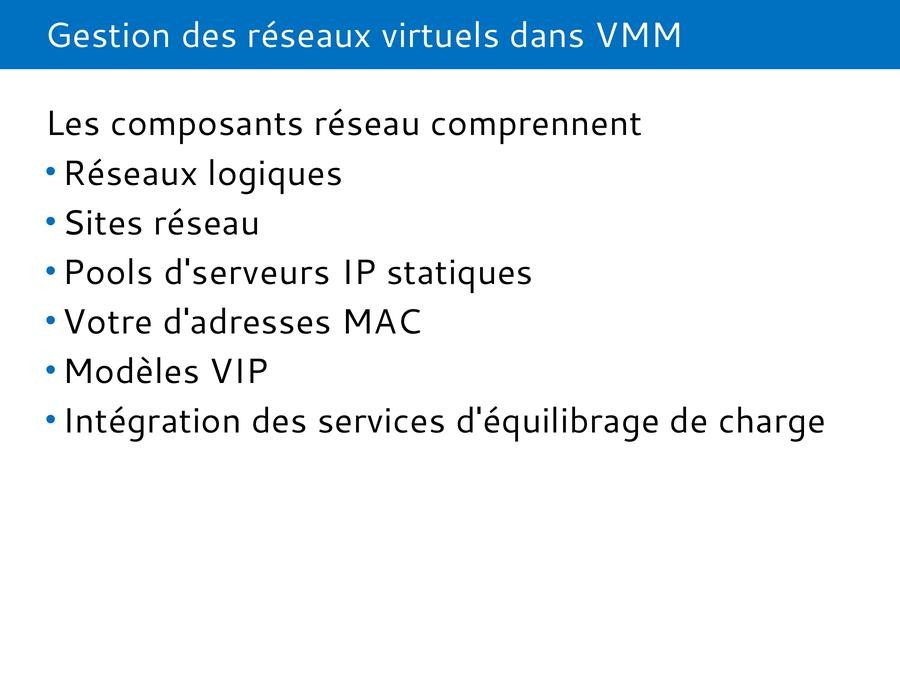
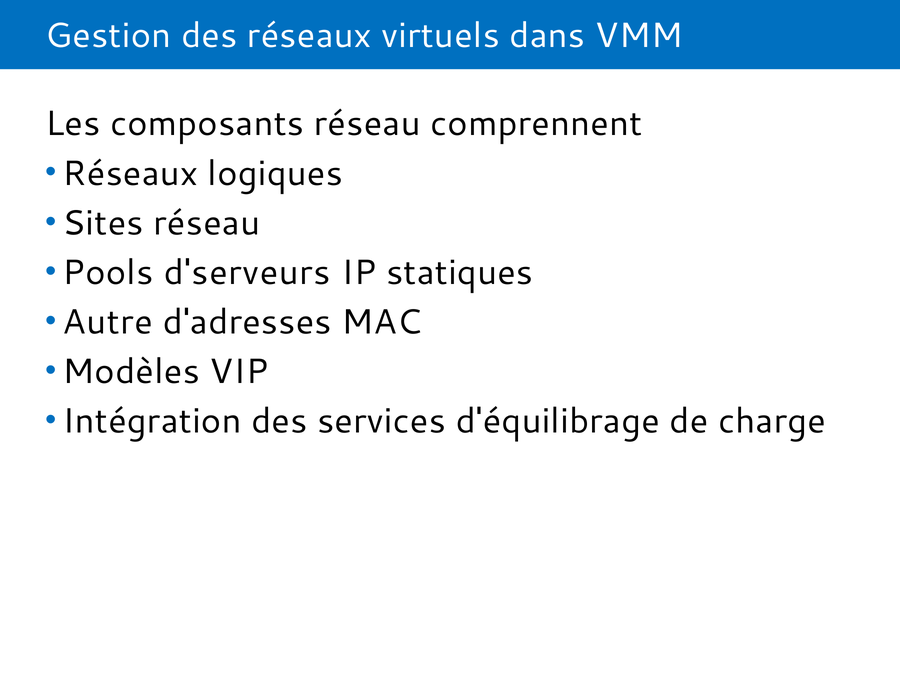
Votre: Votre -> Autre (108, 322)
